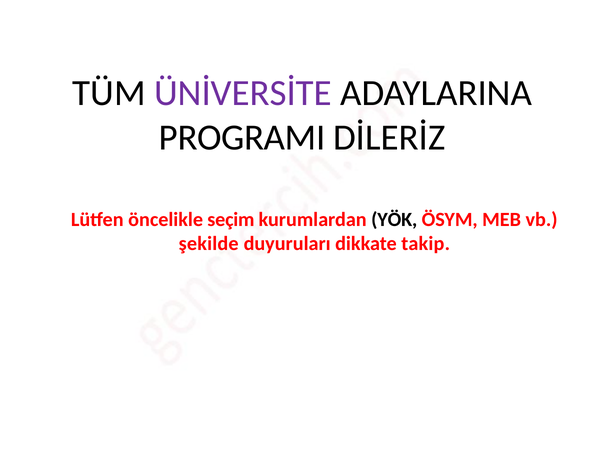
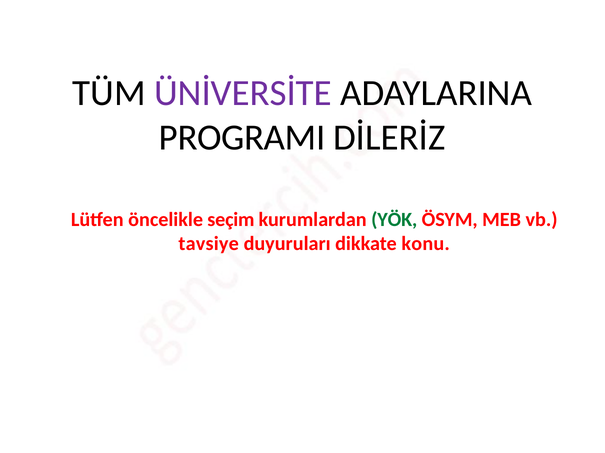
YÖK colour: black -> green (394, 220)
şekilde: şekilde -> tavsiye (209, 244)
takip: takip -> konu (426, 244)
